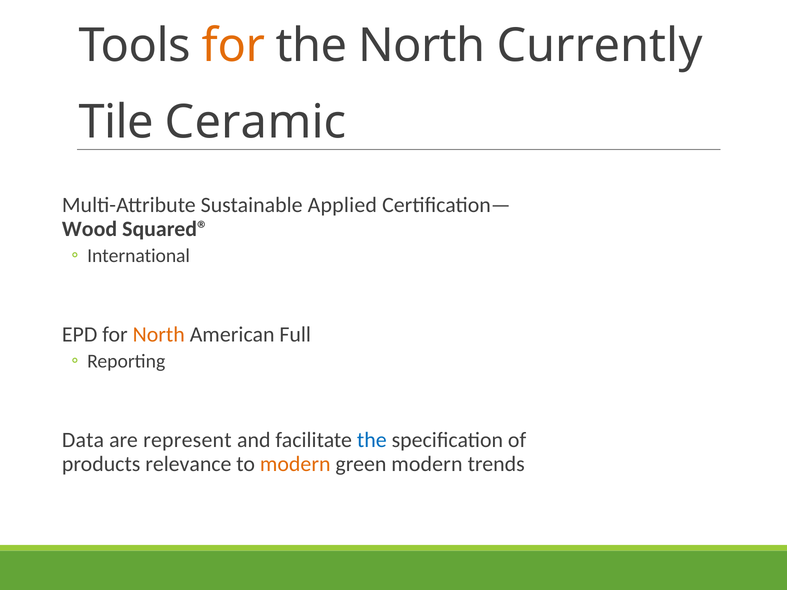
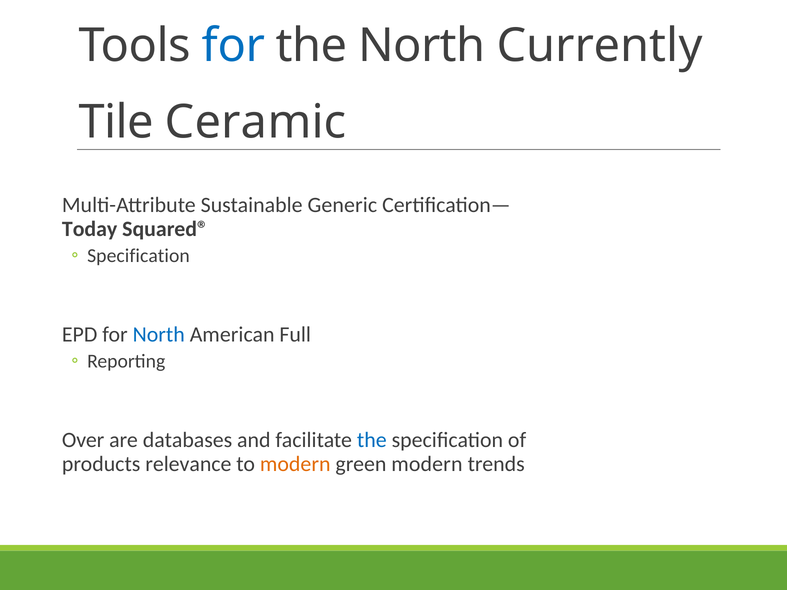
for colour: orange -> blue (233, 46)
Applied: Applied -> Generic (342, 205)
Wood: Wood -> Today (90, 229)
International: International -> Specification (138, 256)
North colour: orange -> blue (159, 335)
Data: Data -> Over (83, 440)
represent: represent -> databases (188, 440)
